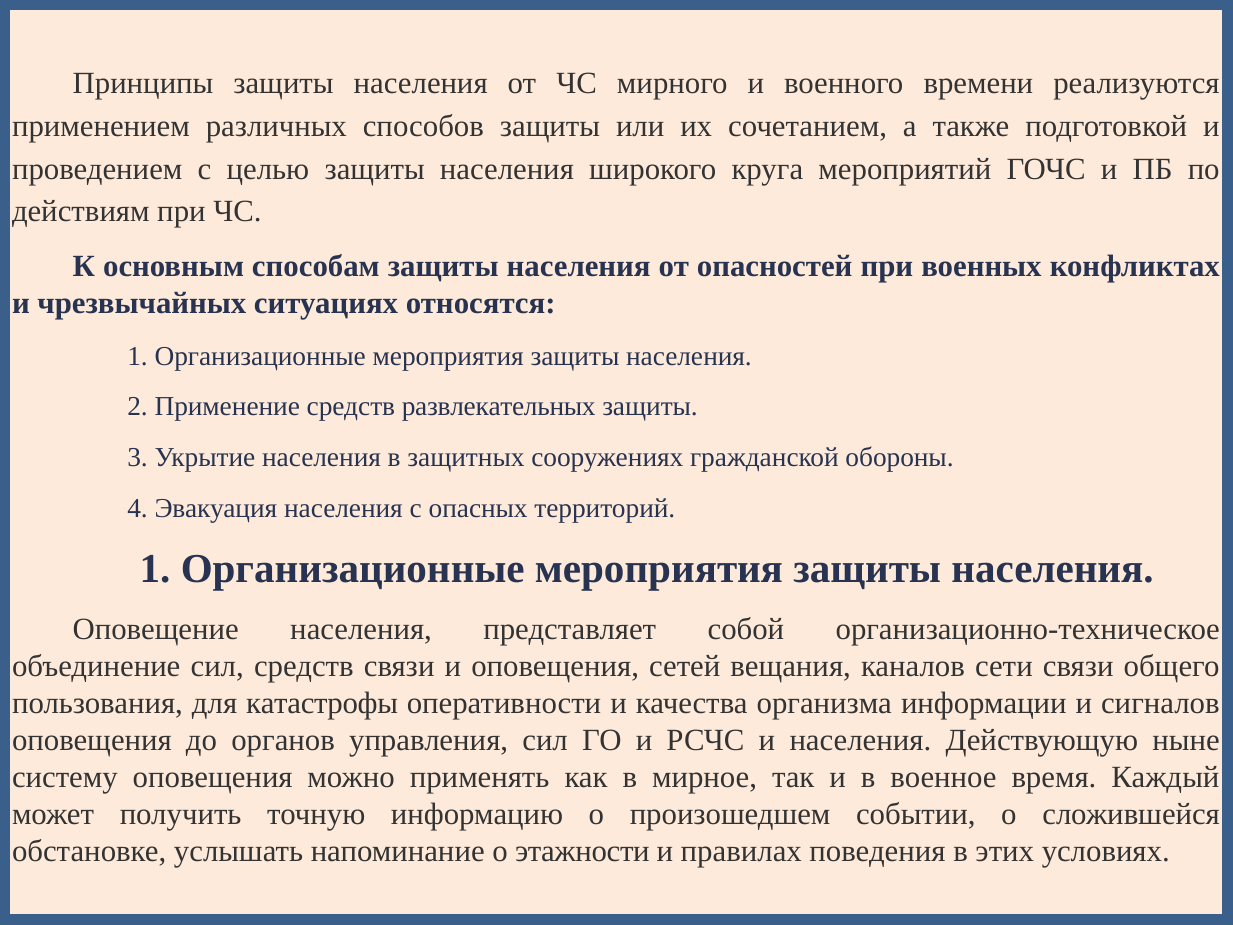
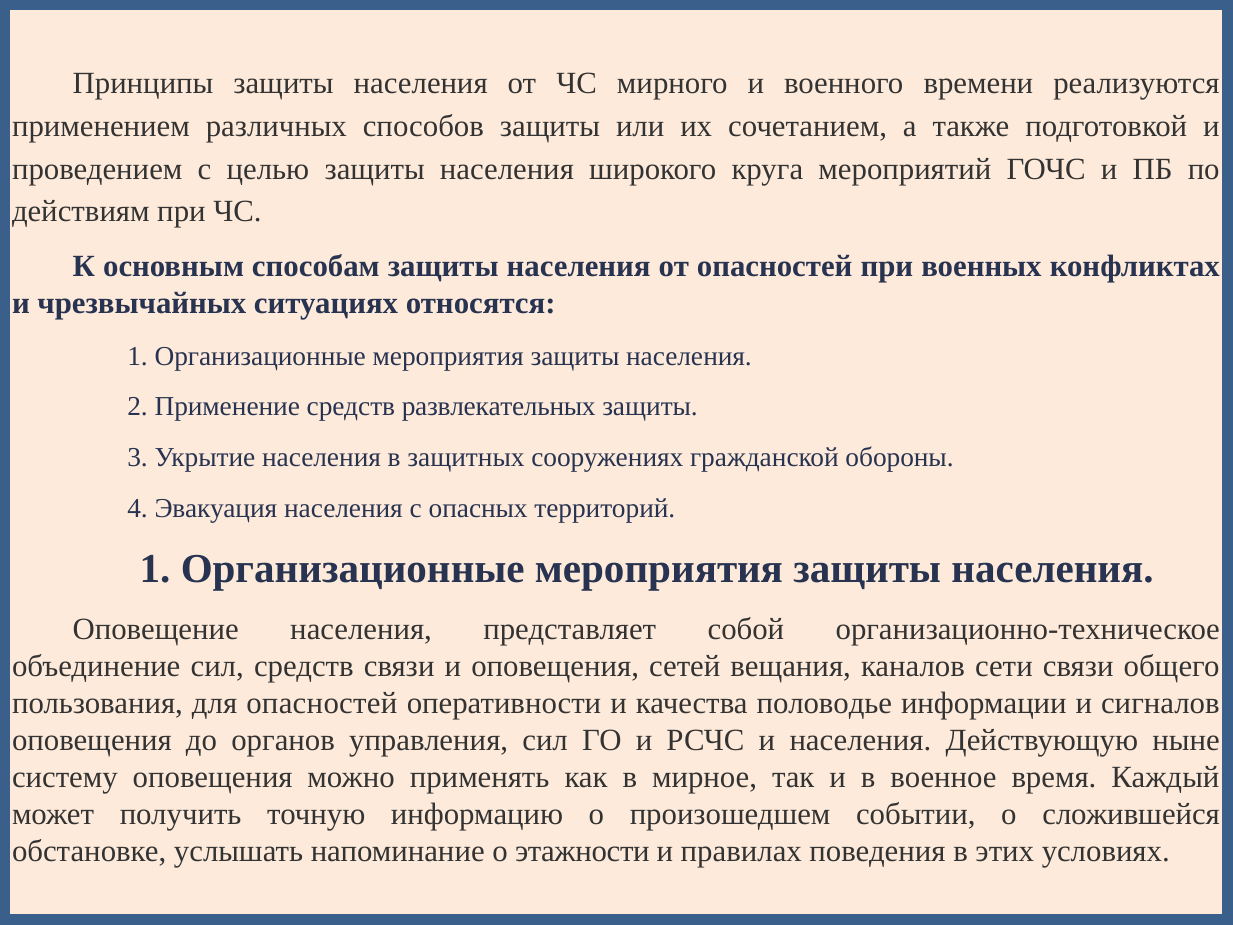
для катастрофы: катастрофы -> опасностей (322, 703)
организма: организма -> половодье (824, 703)
